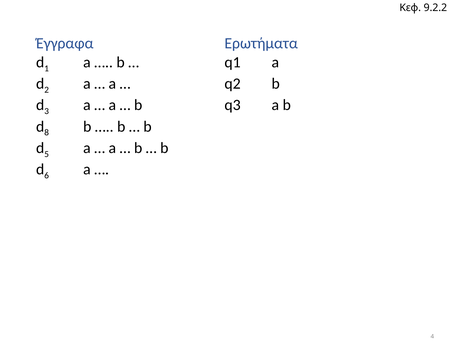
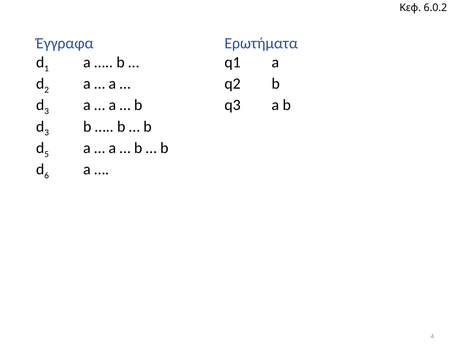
9.2.2: 9.2.2 -> 6.0.2 (435, 8)
8: 8 -> 3 (47, 133)
